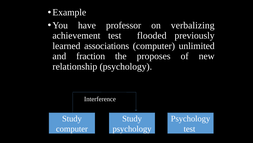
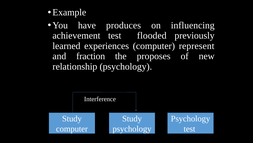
professor: professor -> produces (124, 25)
verbalizing: verbalizing -> influencing (193, 25)
associations: associations -> experiences (107, 46)
unlimited: unlimited -> represent (197, 46)
